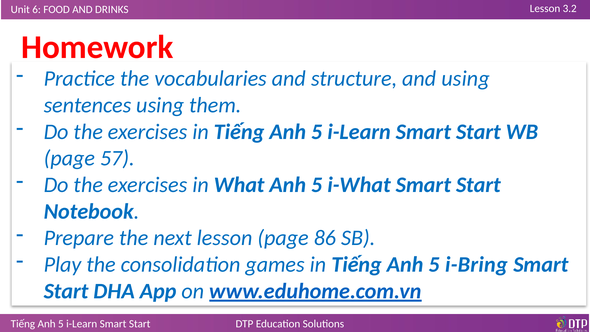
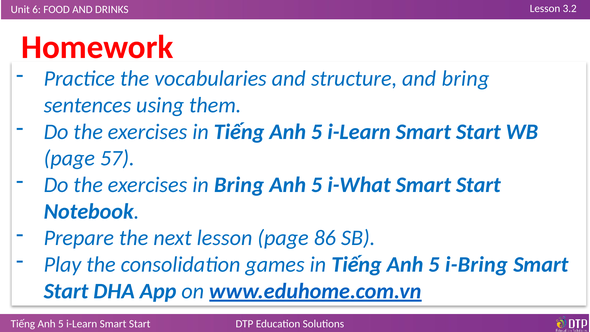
and using: using -> bring (466, 79)
in What: What -> Bring (239, 185)
